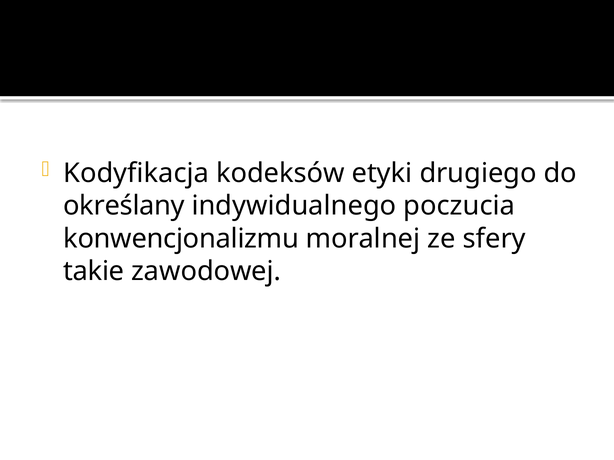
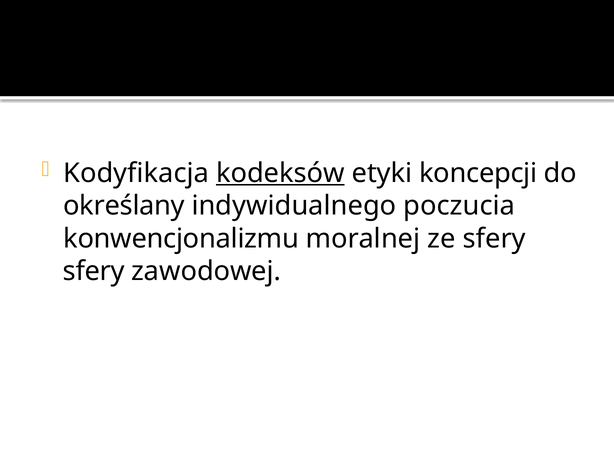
kodeksów underline: none -> present (280, 173)
drugiego: drugiego -> koncepcji (478, 173)
takie: takie -> sfery (94, 272)
